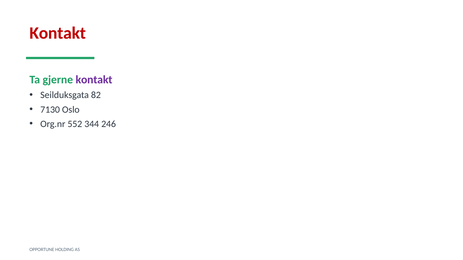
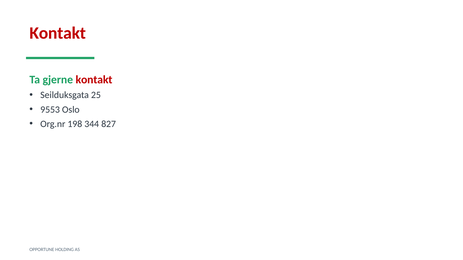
kontakt colour: purple -> red (94, 80)
82: 82 -> 25 (96, 95)
7130: 7130 -> 9553 (50, 110)
552: 552 -> 198 (75, 124)
246: 246 -> 827 (109, 124)
